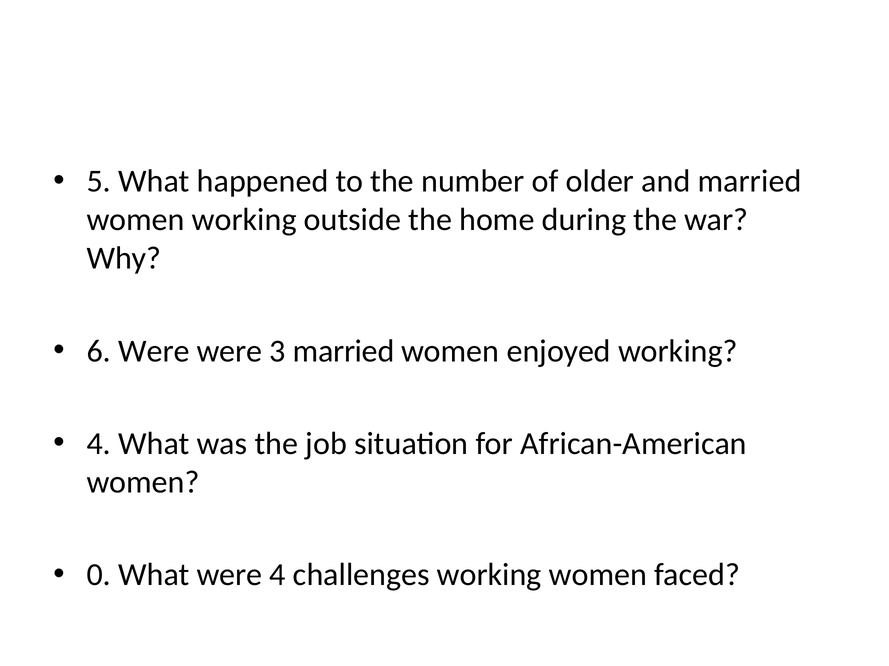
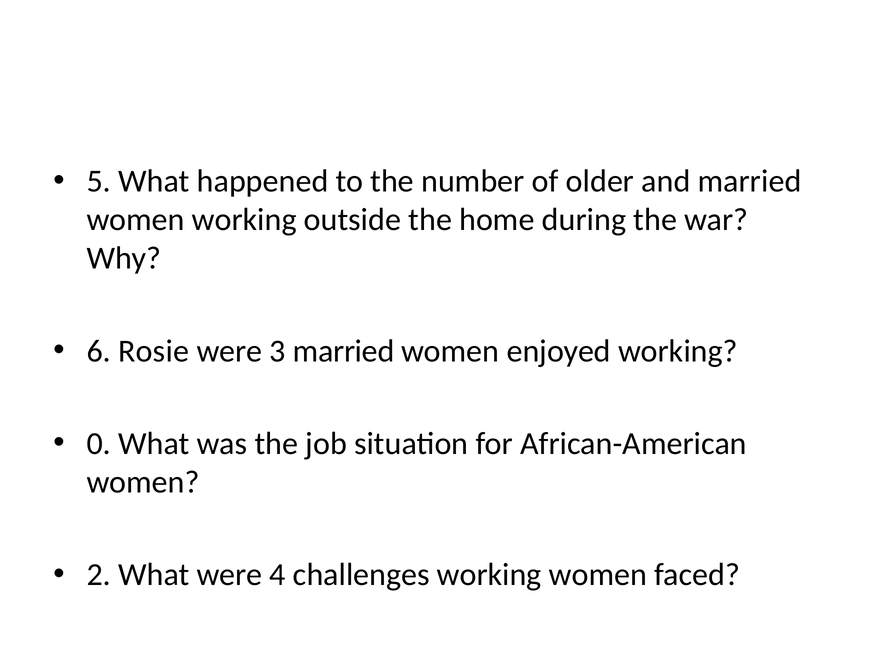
6 Were: Were -> Rosie (154, 351)
4: 4 -> 0 (99, 444)
0: 0 -> 2 (99, 575)
